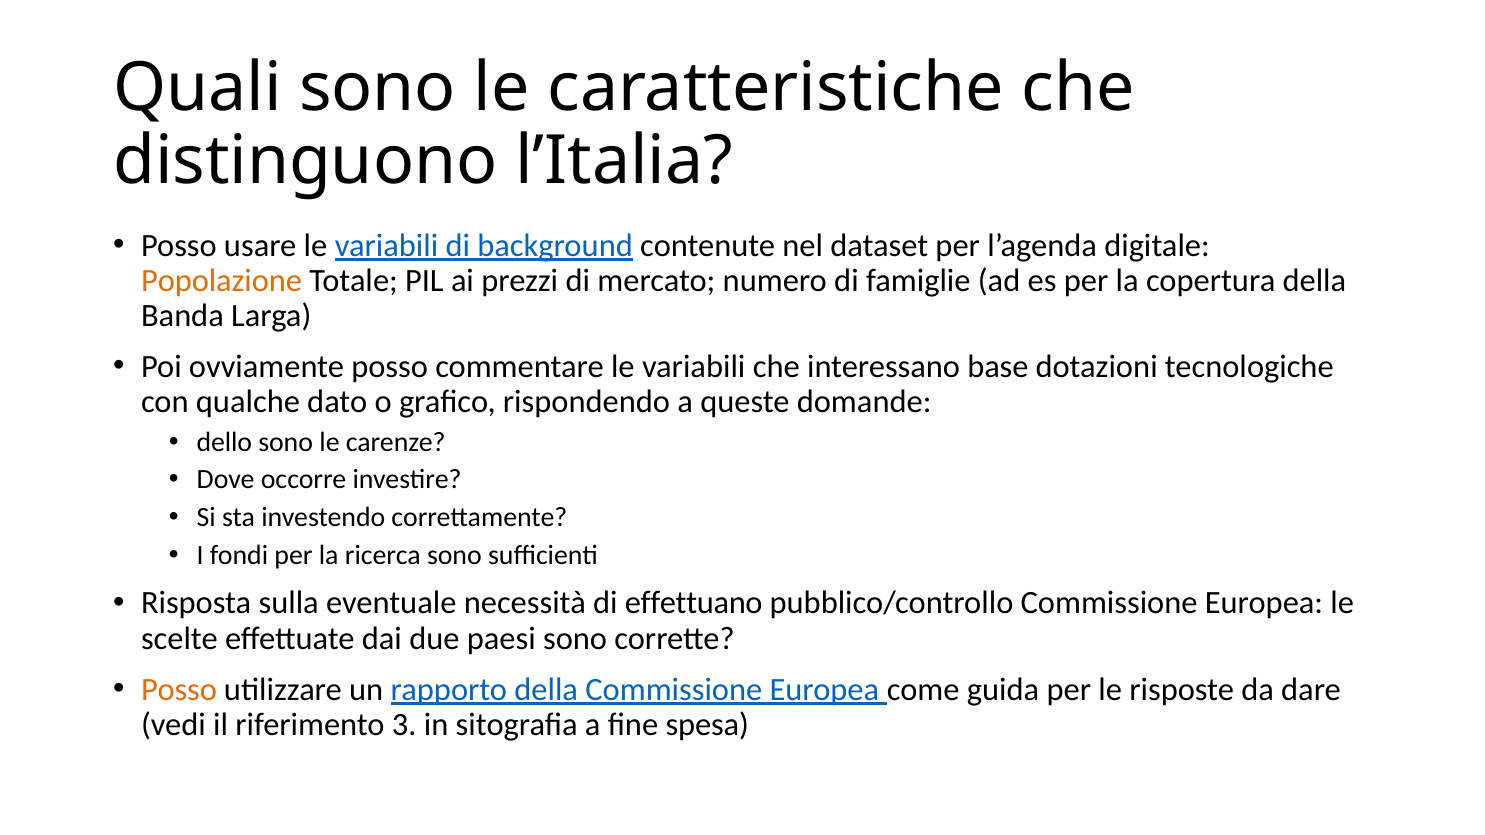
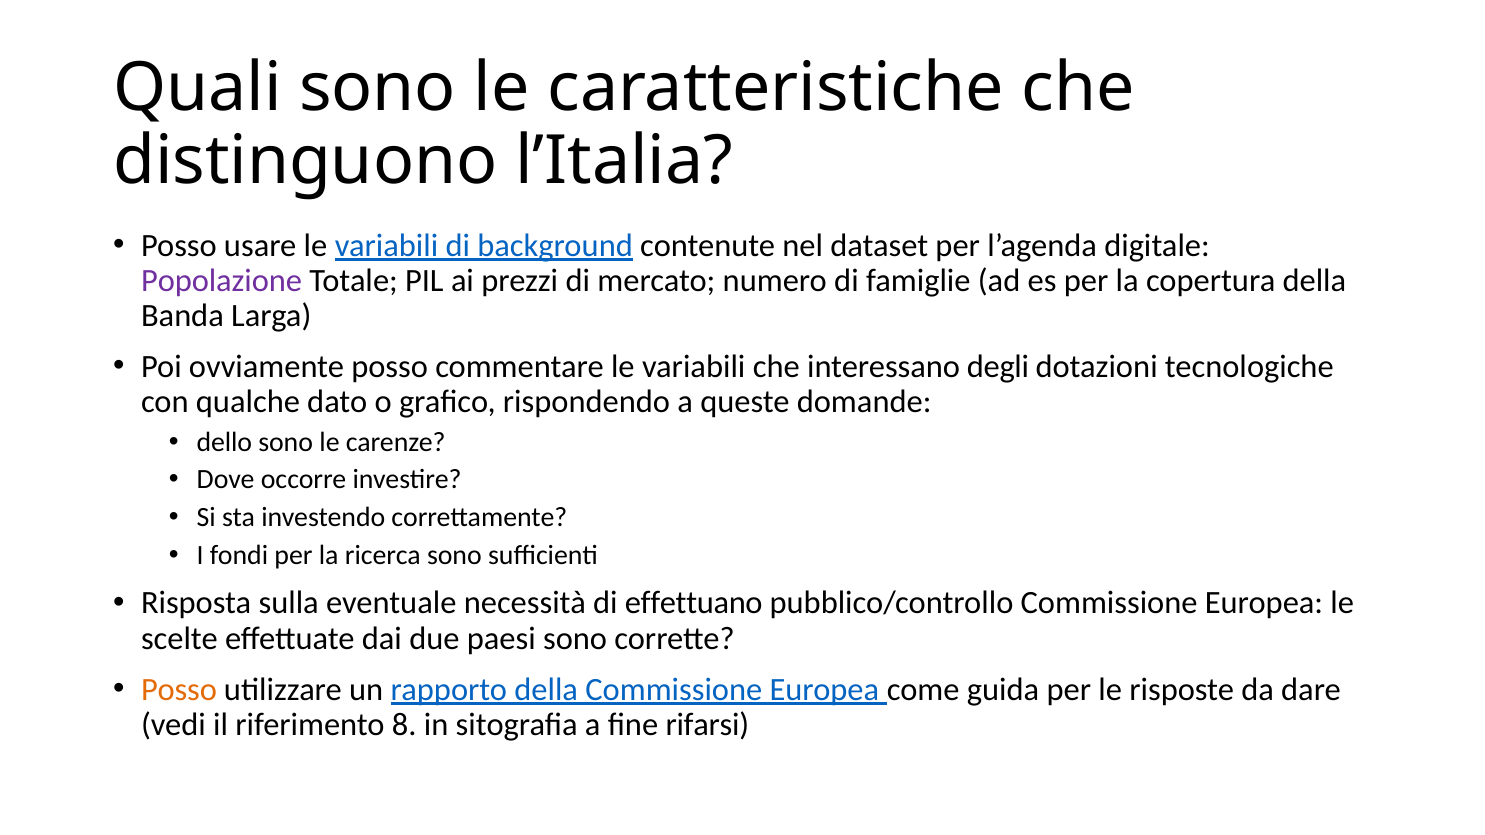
Popolazione colour: orange -> purple (222, 281)
base: base -> degli (998, 367)
3: 3 -> 8 (404, 725)
spesa: spesa -> rifarsi (707, 725)
